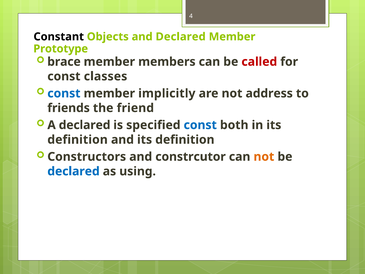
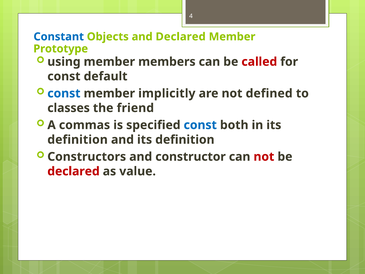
Constant colour: black -> blue (59, 37)
brace: brace -> using (64, 62)
classes: classes -> default (106, 76)
address: address -> defined (269, 93)
friends: friends -> classes (69, 108)
A declared: declared -> commas (85, 125)
constrcutor: constrcutor -> constructor (191, 157)
not colour: orange -> red (264, 157)
declared colour: blue -> red (73, 171)
using: using -> value (138, 171)
